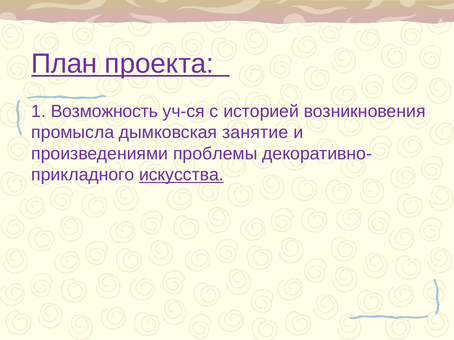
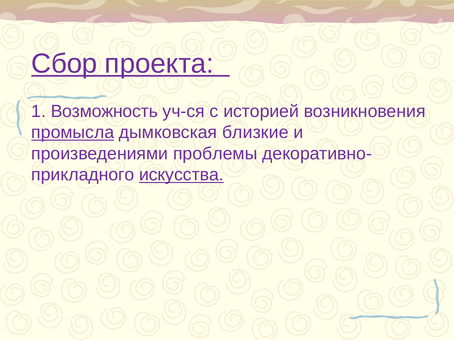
План: План -> Сбор (64, 64)
промысла underline: none -> present (73, 133)
занятие: занятие -> близкие (255, 133)
